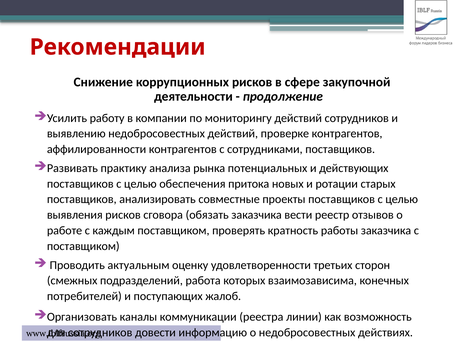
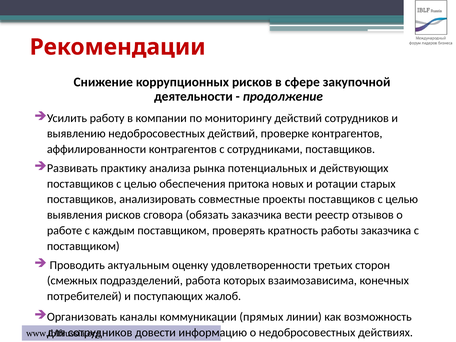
реестра: реестра -> прямых (261, 317)
